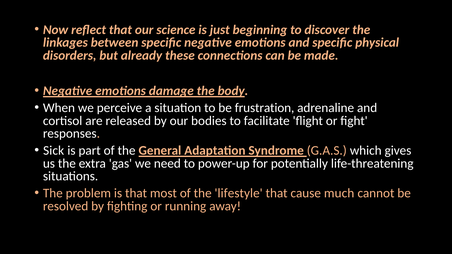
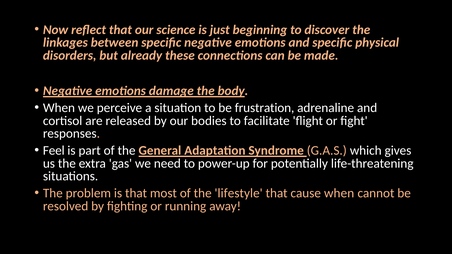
Sick: Sick -> Feel (54, 151)
cause much: much -> when (339, 193)
